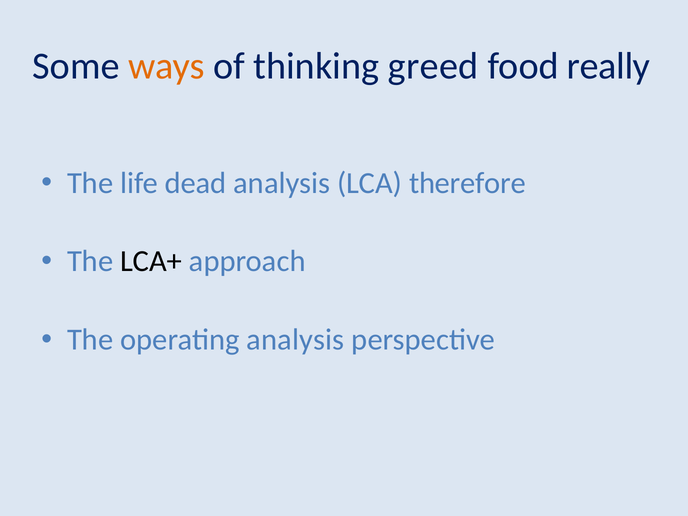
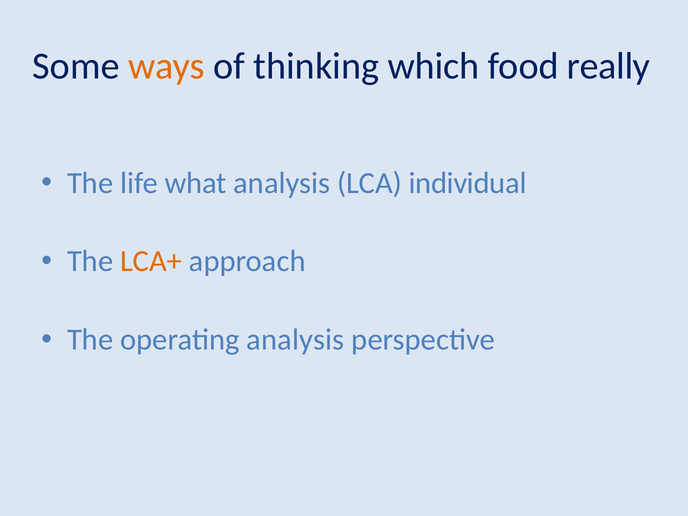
greed: greed -> which (433, 66)
dead: dead -> what (196, 183)
therefore: therefore -> individual (468, 183)
LCA+ colour: black -> orange (151, 261)
